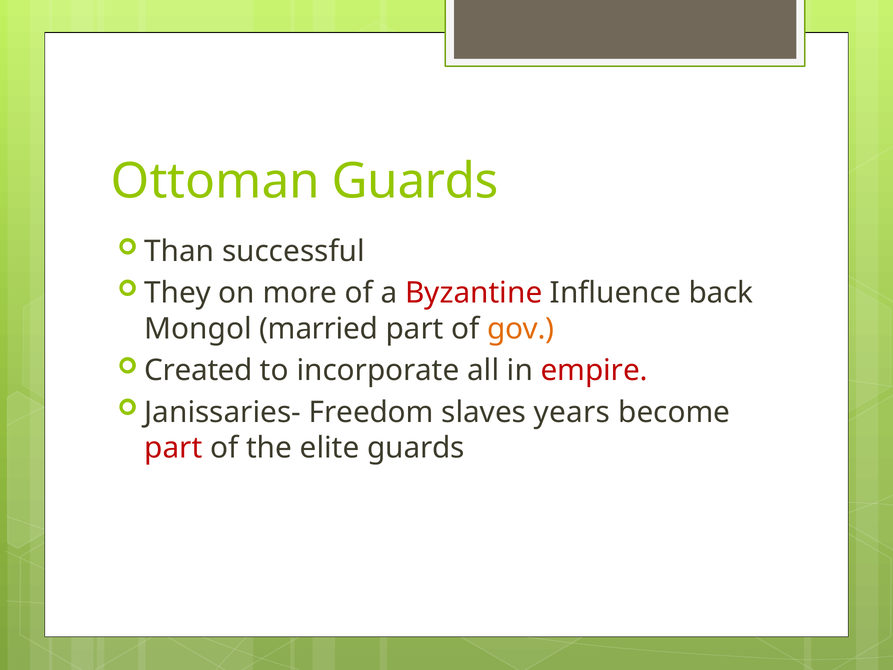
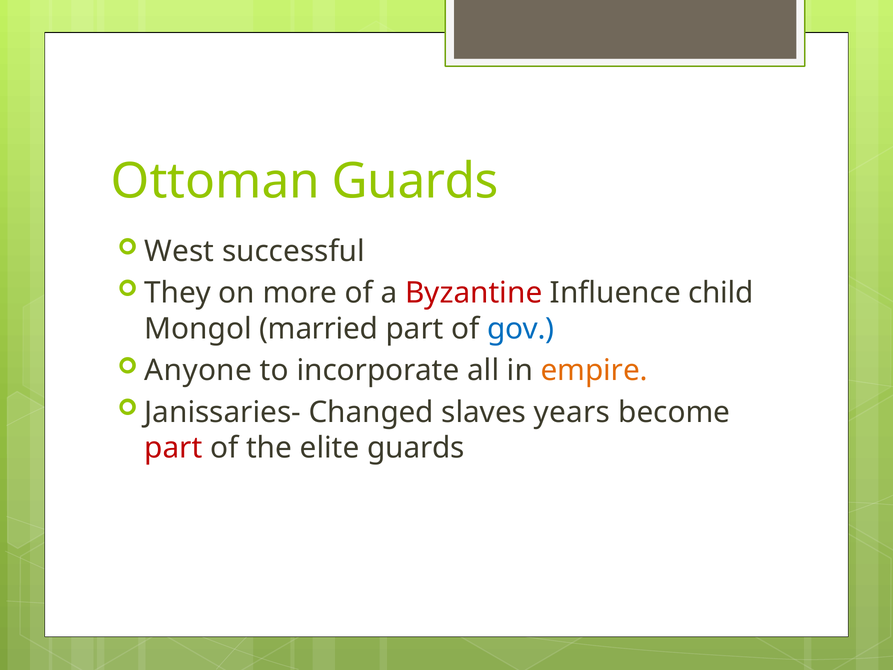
Than: Than -> West (179, 251)
back: back -> child (721, 293)
gov colour: orange -> blue (521, 329)
Created: Created -> Anyone (198, 370)
empire colour: red -> orange (594, 370)
Freedom: Freedom -> Changed (371, 412)
